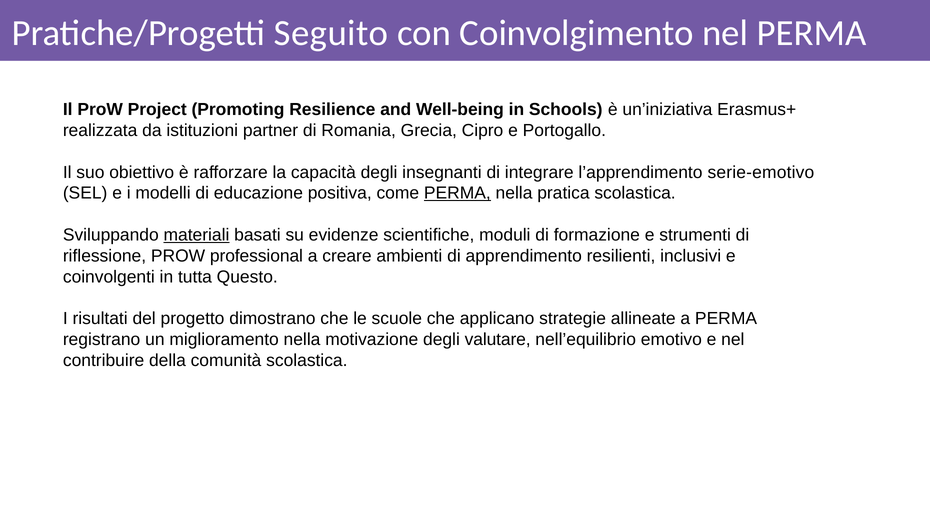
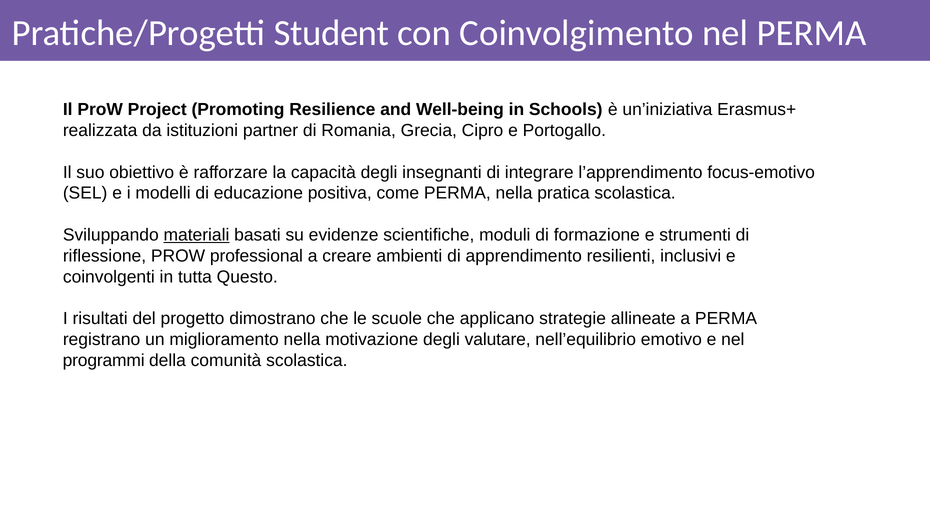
Seguito: Seguito -> Student (331, 33)
serie-emotivo: serie-emotivo -> focus-emotivo (761, 172)
PERMA underline: present -> none (457, 193)
contribuire: contribuire -> programmi (104, 361)
